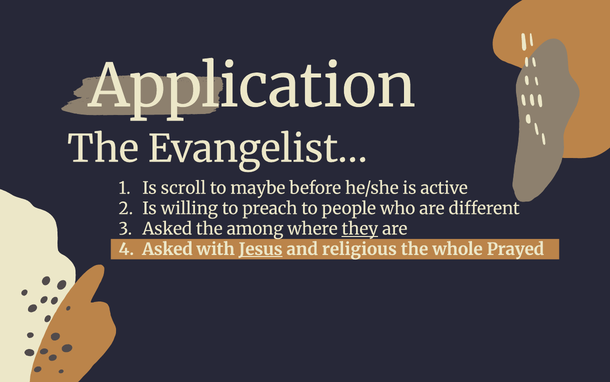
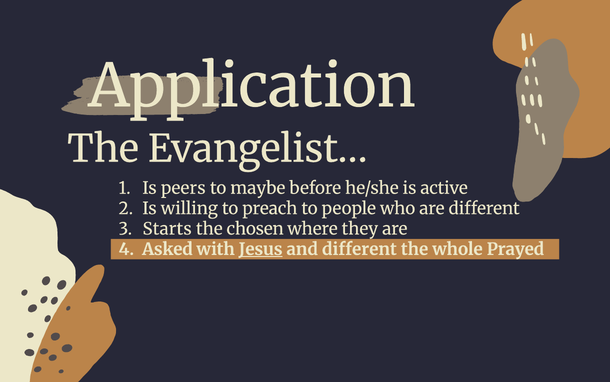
scroll: scroll -> peers (183, 188)
Asked: Asked -> Starts (167, 229)
among: among -> chosen (255, 229)
they underline: present -> none (360, 229)
and religious: religious -> different (359, 249)
